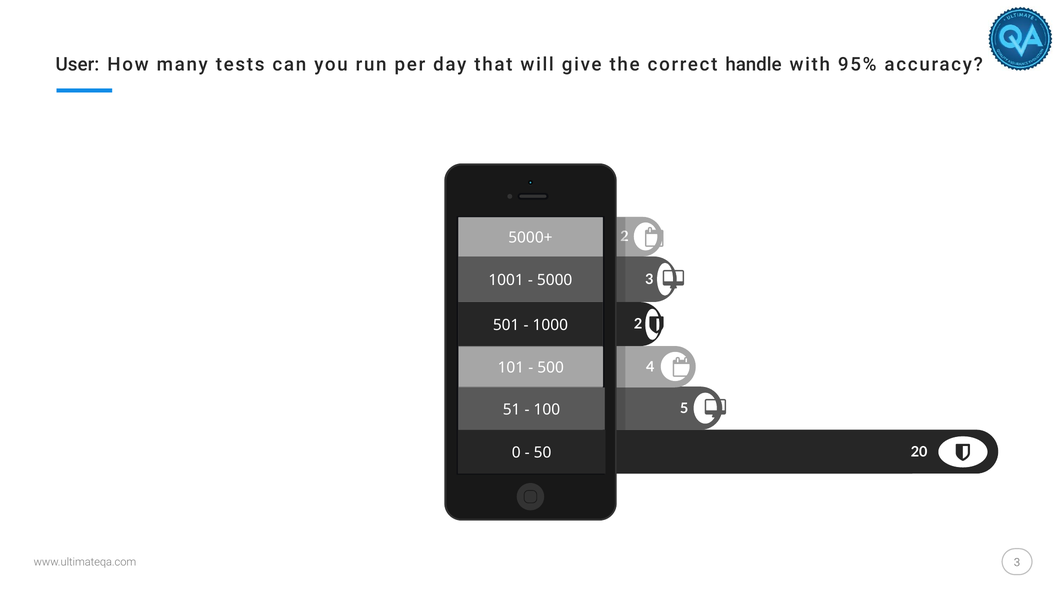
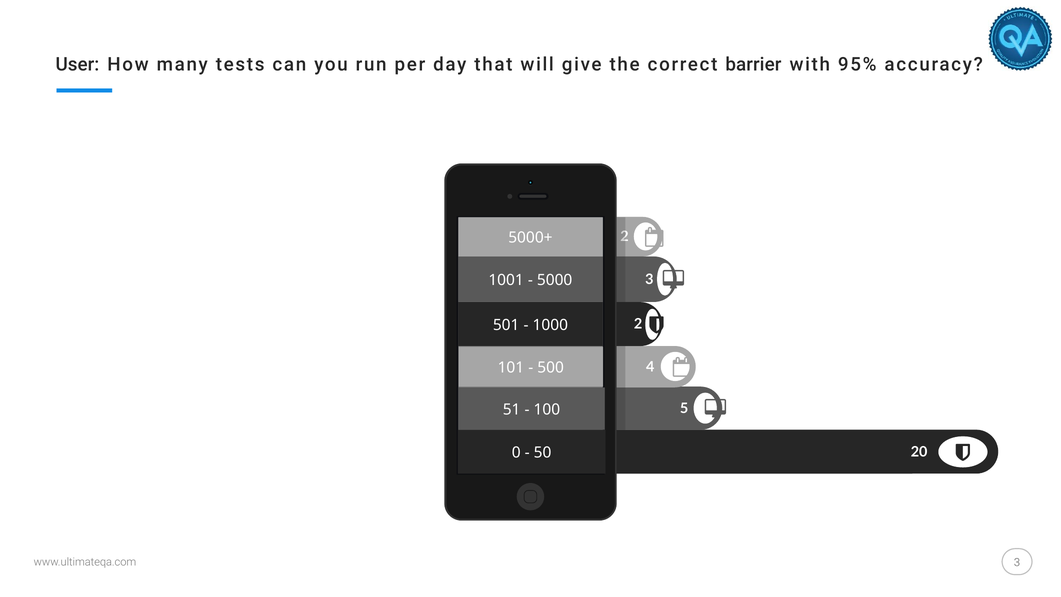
handle: handle -> barrier (753, 64)
